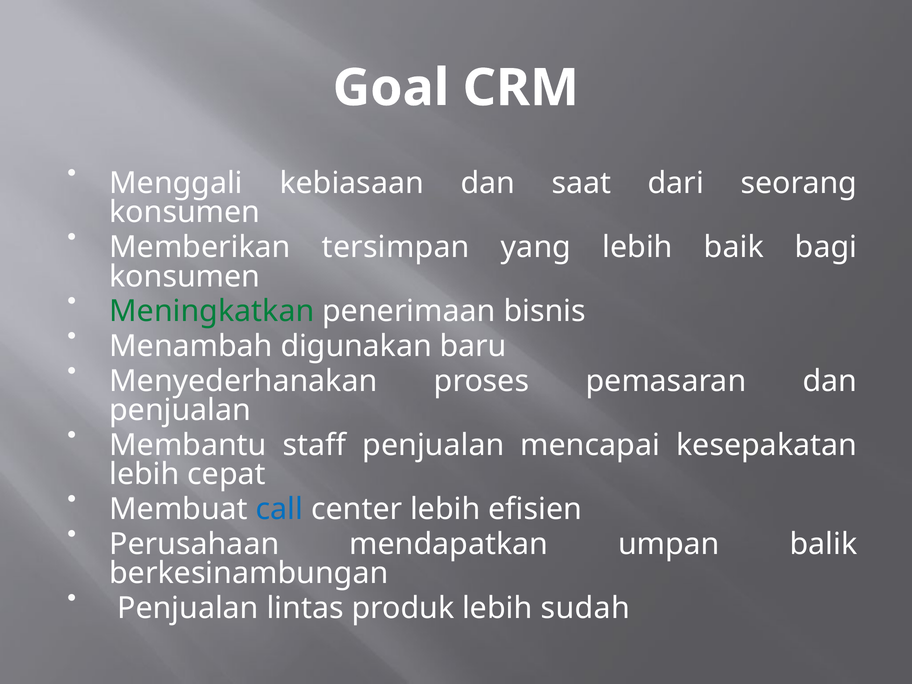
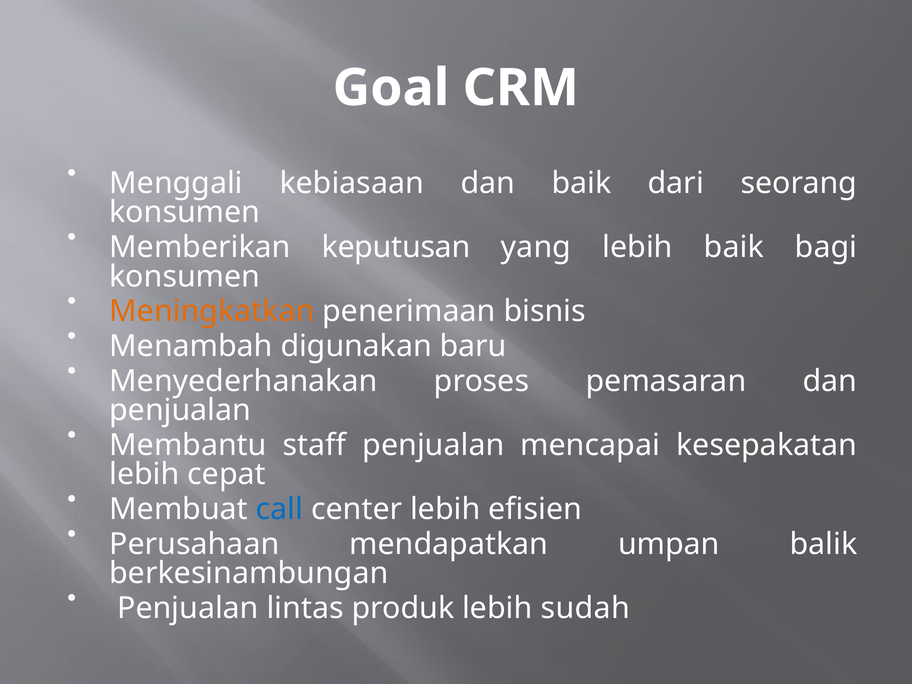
dan saat: saat -> baik (582, 183)
tersimpan: tersimpan -> keputusan (396, 247)
Meningkatkan colour: green -> orange (212, 311)
